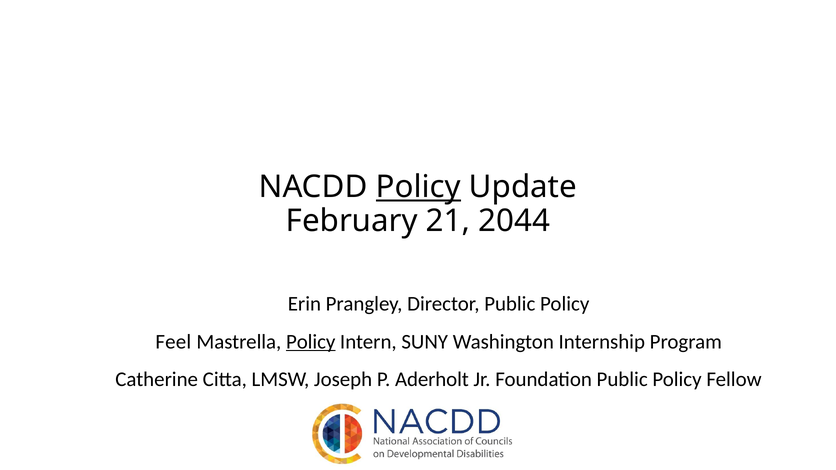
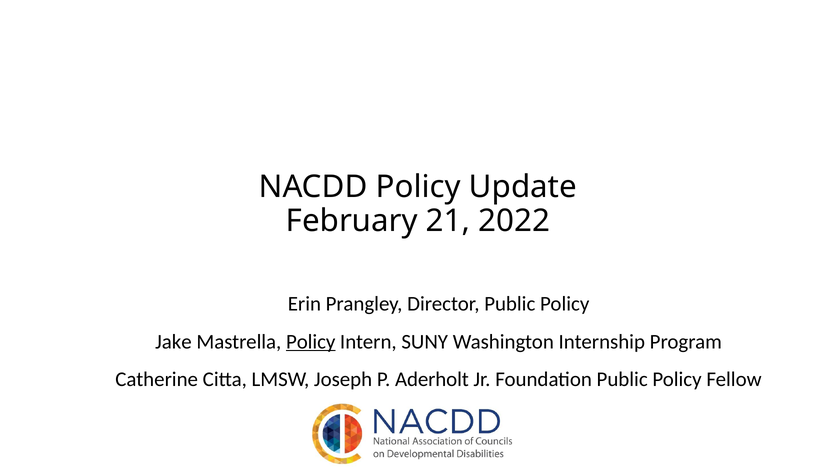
Policy underline: present -> none (418, 187)
2044: 2044 -> 2022 (514, 221)
Feel: Feel -> Jake (173, 342)
